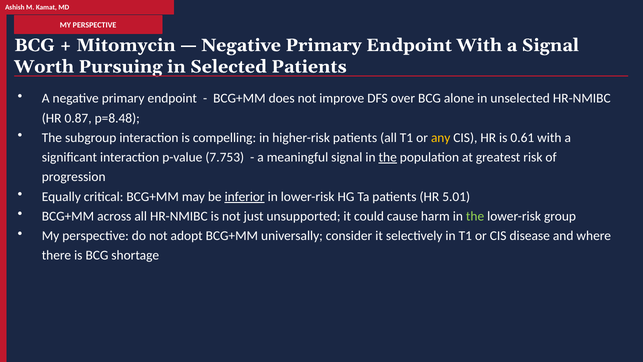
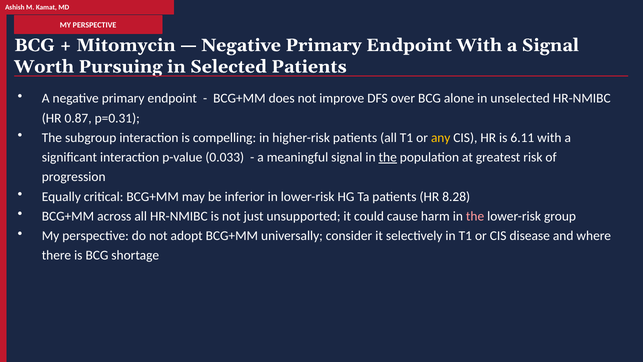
p=8.48: p=8.48 -> p=0.31 (117, 118)
0.61: 0.61 -> 6.11 (522, 138)
7.753: 7.753 -> 0.033 (225, 157)
inferior underline: present -> none (245, 196)
5.01: 5.01 -> 8.28 (456, 196)
the colour: light green -> pink (475, 216)
